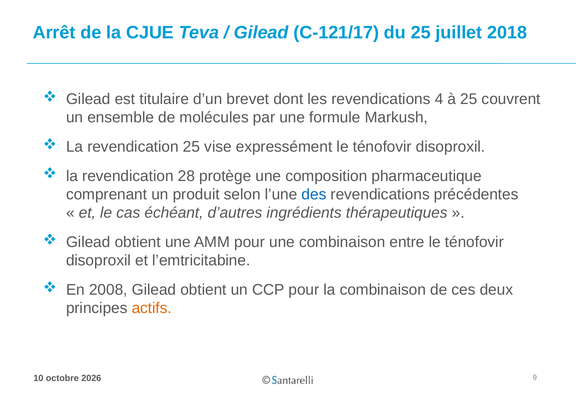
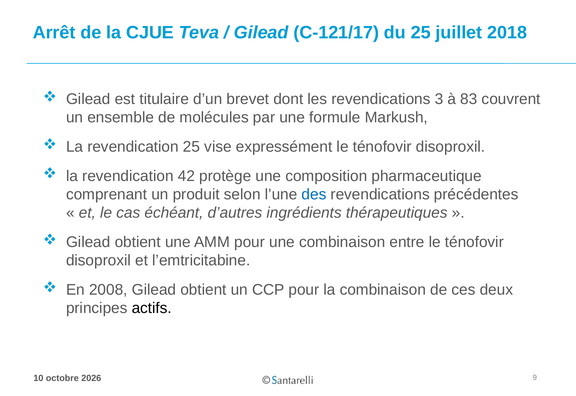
4: 4 -> 3 (439, 99)
à 25: 25 -> 83 (469, 99)
28: 28 -> 42 (186, 176)
actifs colour: orange -> black (152, 308)
